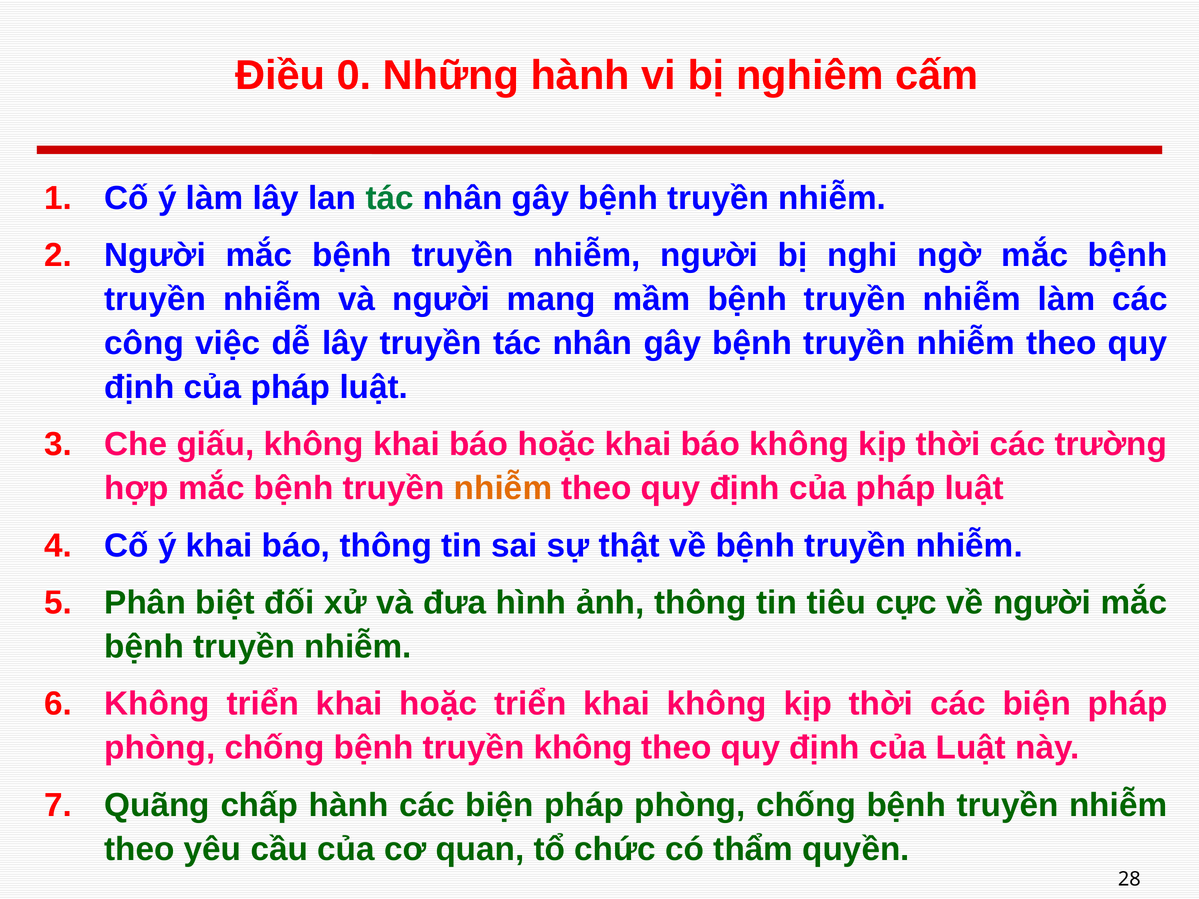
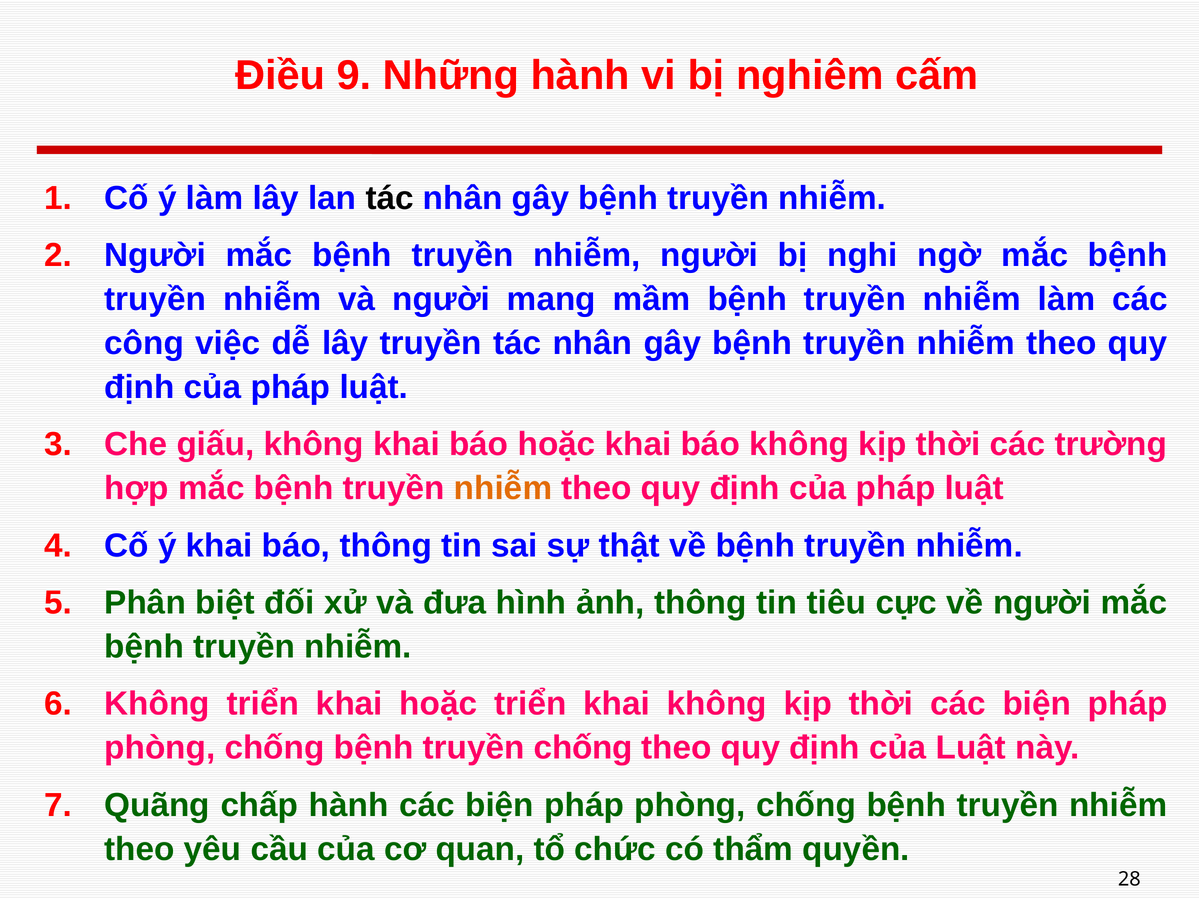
0: 0 -> 9 (354, 75)
tác colour: green -> black (390, 198)
truyền không: không -> chống (583, 748)
